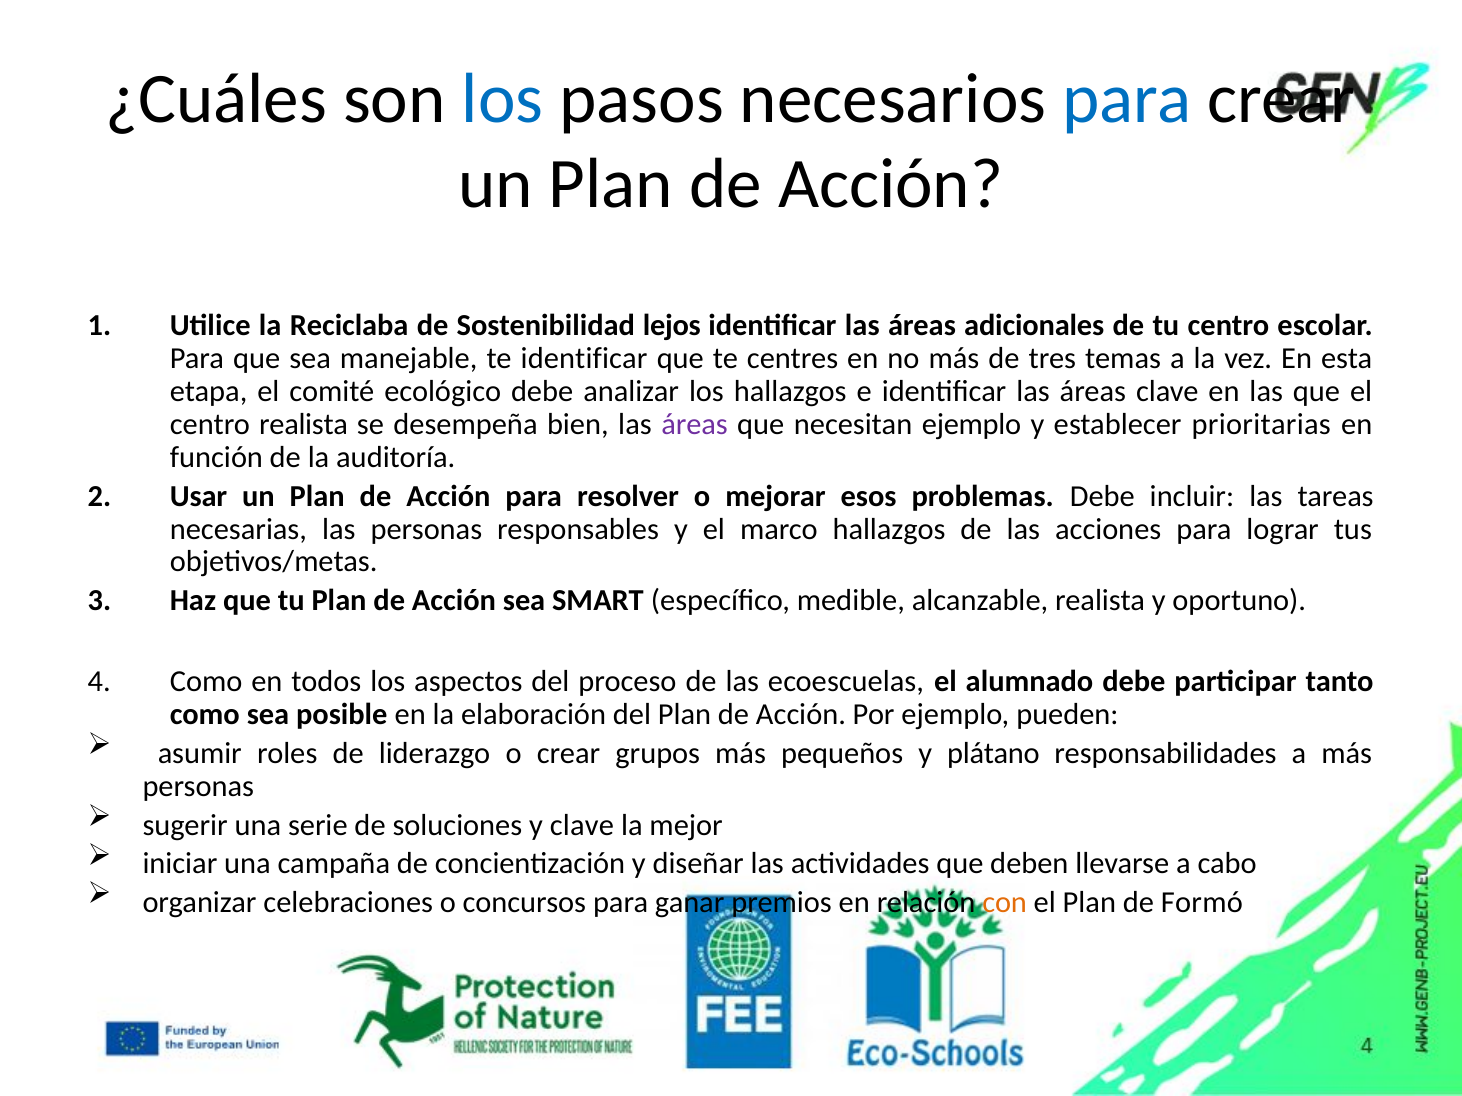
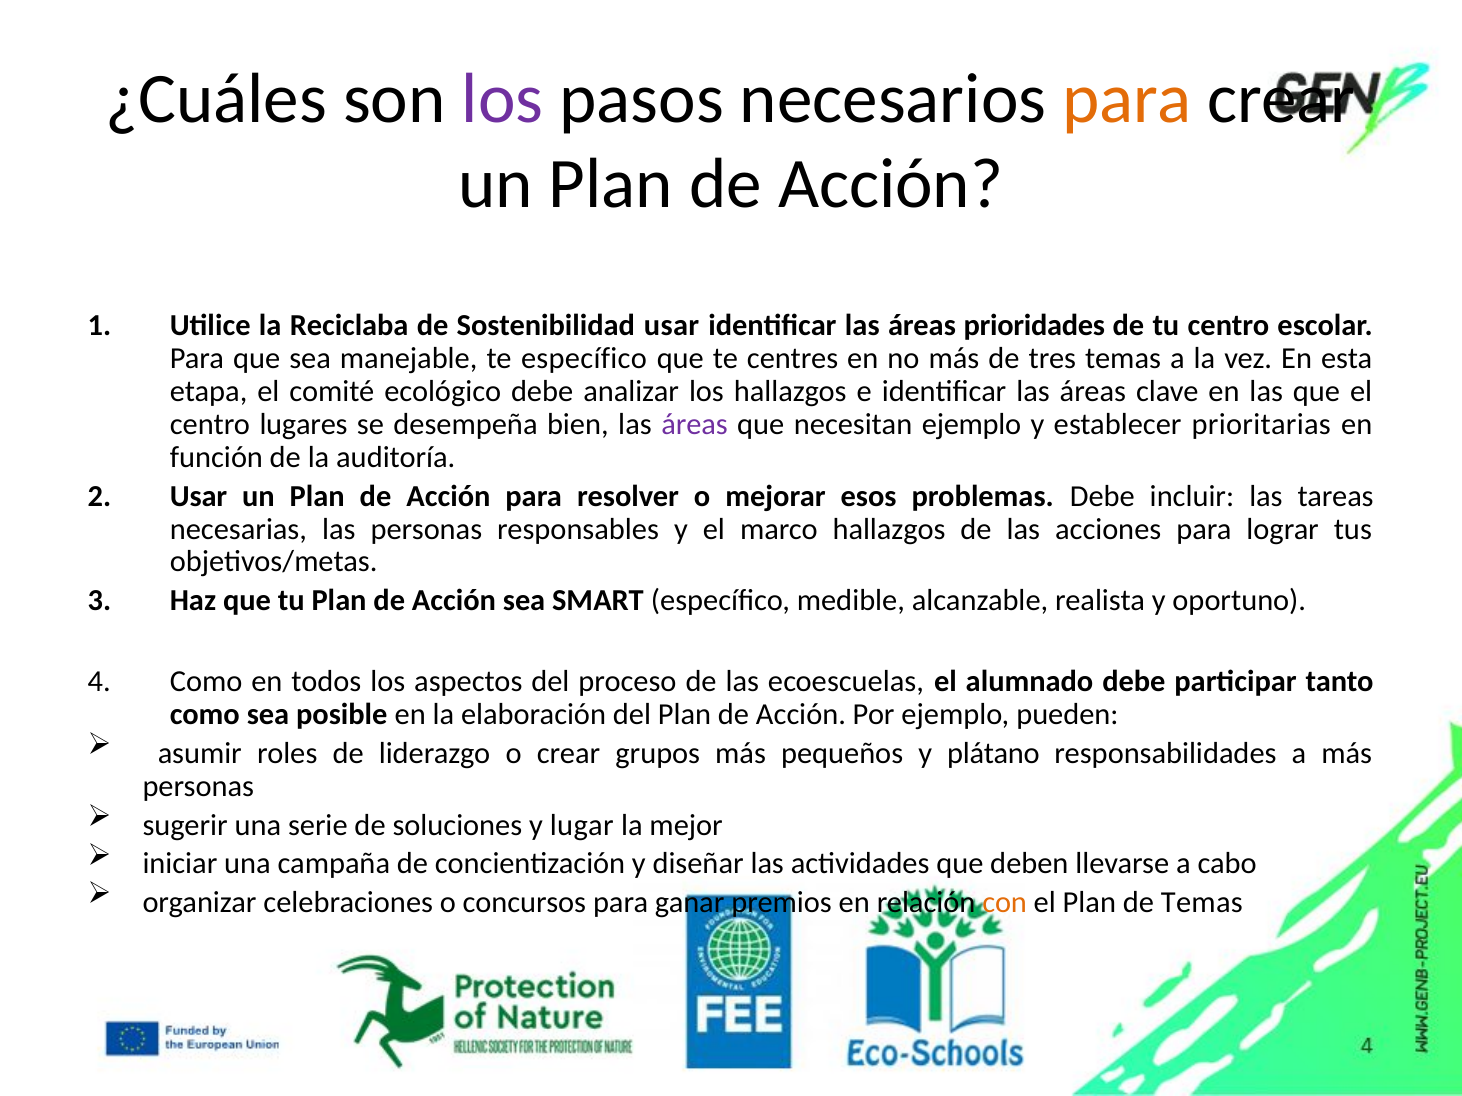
los colour: blue -> purple (503, 99)
para colour: blue -> orange (1127, 99)
Sostenibilidad lejos: lejos -> usar (672, 326)
adicionales: adicionales -> prioridades (1034, 326)
te identificar: identificar -> específico (584, 359)
centro realista: realista -> lugares (304, 425)
y clave: clave -> lugar (582, 825)
de Formó: Formó -> Temas (1202, 903)
